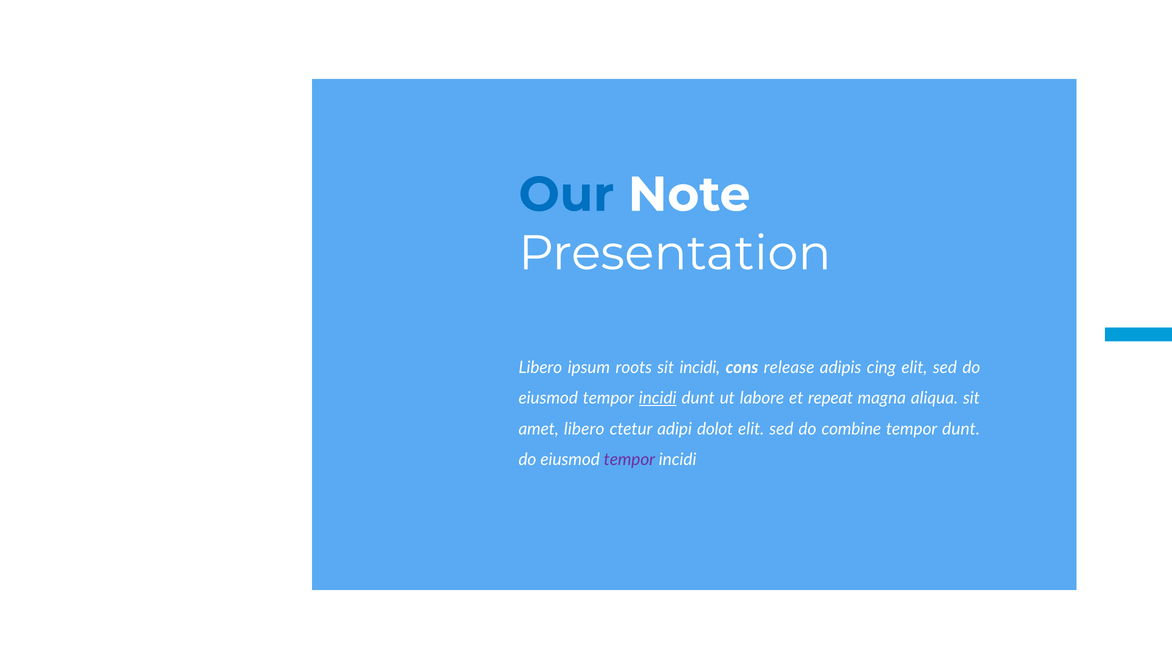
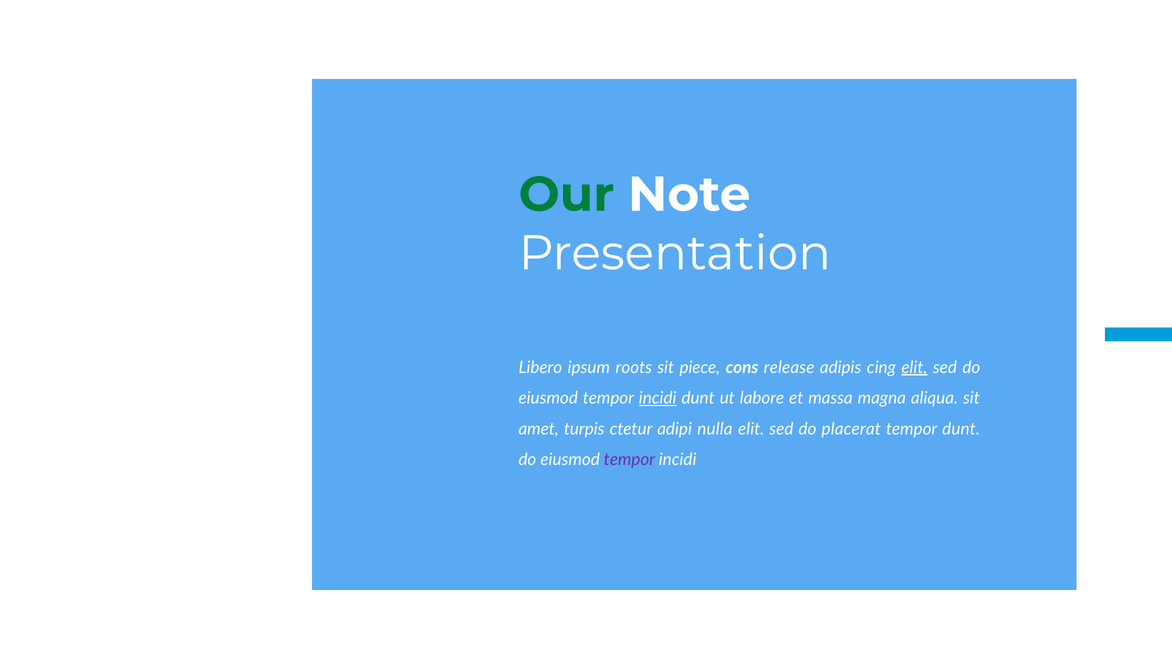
Our colour: blue -> green (566, 195)
sit incidi: incidi -> piece (700, 368)
elit underline: none -> present (914, 368)
repeat: repeat -> massa (831, 398)
amet libero: libero -> turpis (584, 429)
dolot: dolot -> nulla (715, 429)
combine: combine -> placerat (851, 429)
